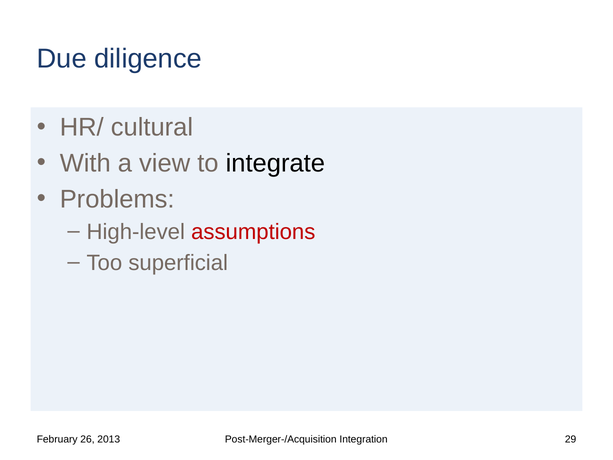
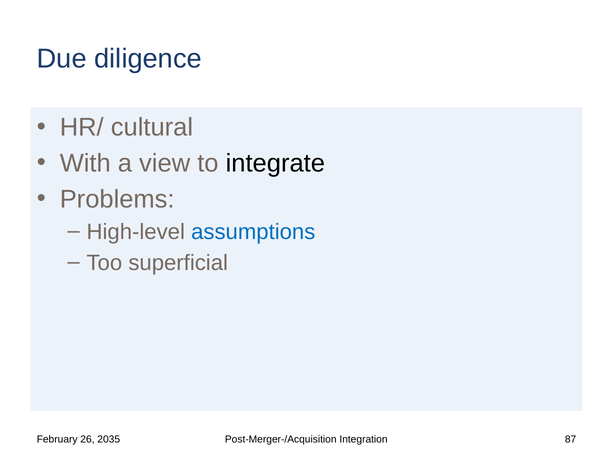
assumptions colour: red -> blue (253, 232)
2013: 2013 -> 2035 (109, 439)
29: 29 -> 87 (571, 439)
